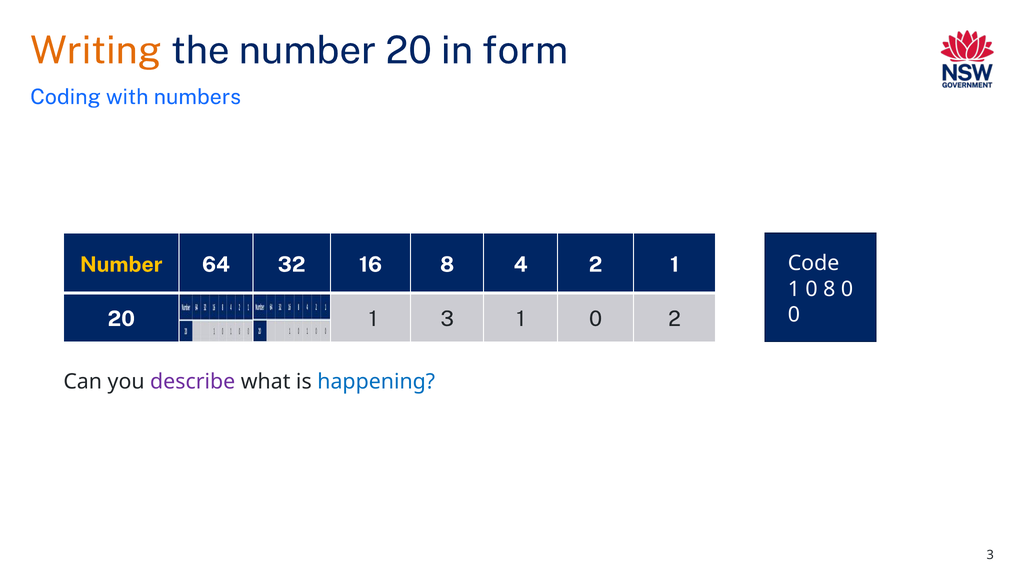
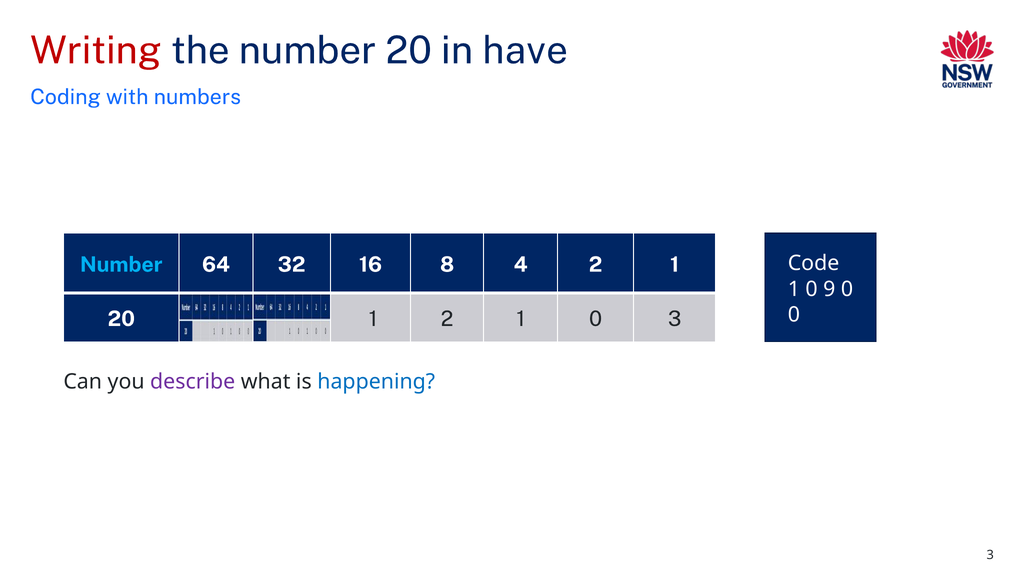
Writing colour: orange -> red (96, 51)
form: form -> have (525, 51)
Number colour: yellow -> light blue (121, 265)
0 8: 8 -> 9 (829, 289)
1 3: 3 -> 2 (447, 319)
0 2: 2 -> 3 (675, 319)
